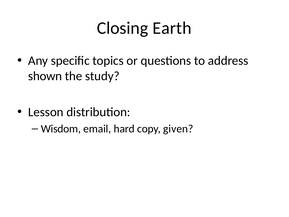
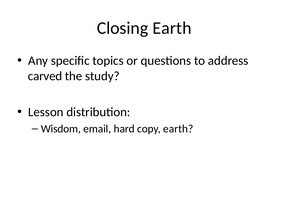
shown: shown -> carved (45, 76)
copy given: given -> earth (178, 129)
